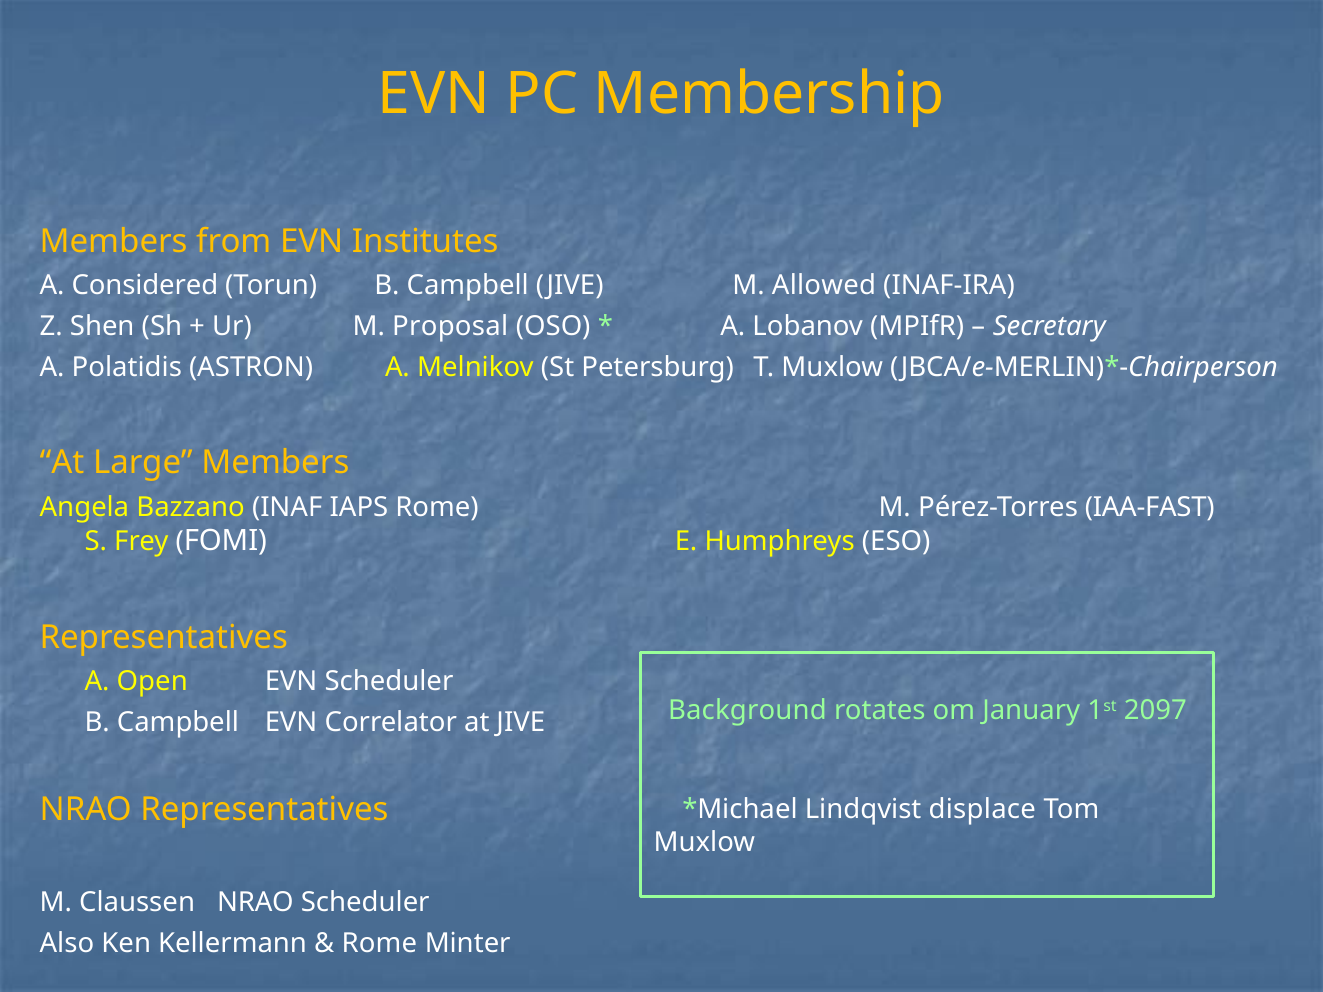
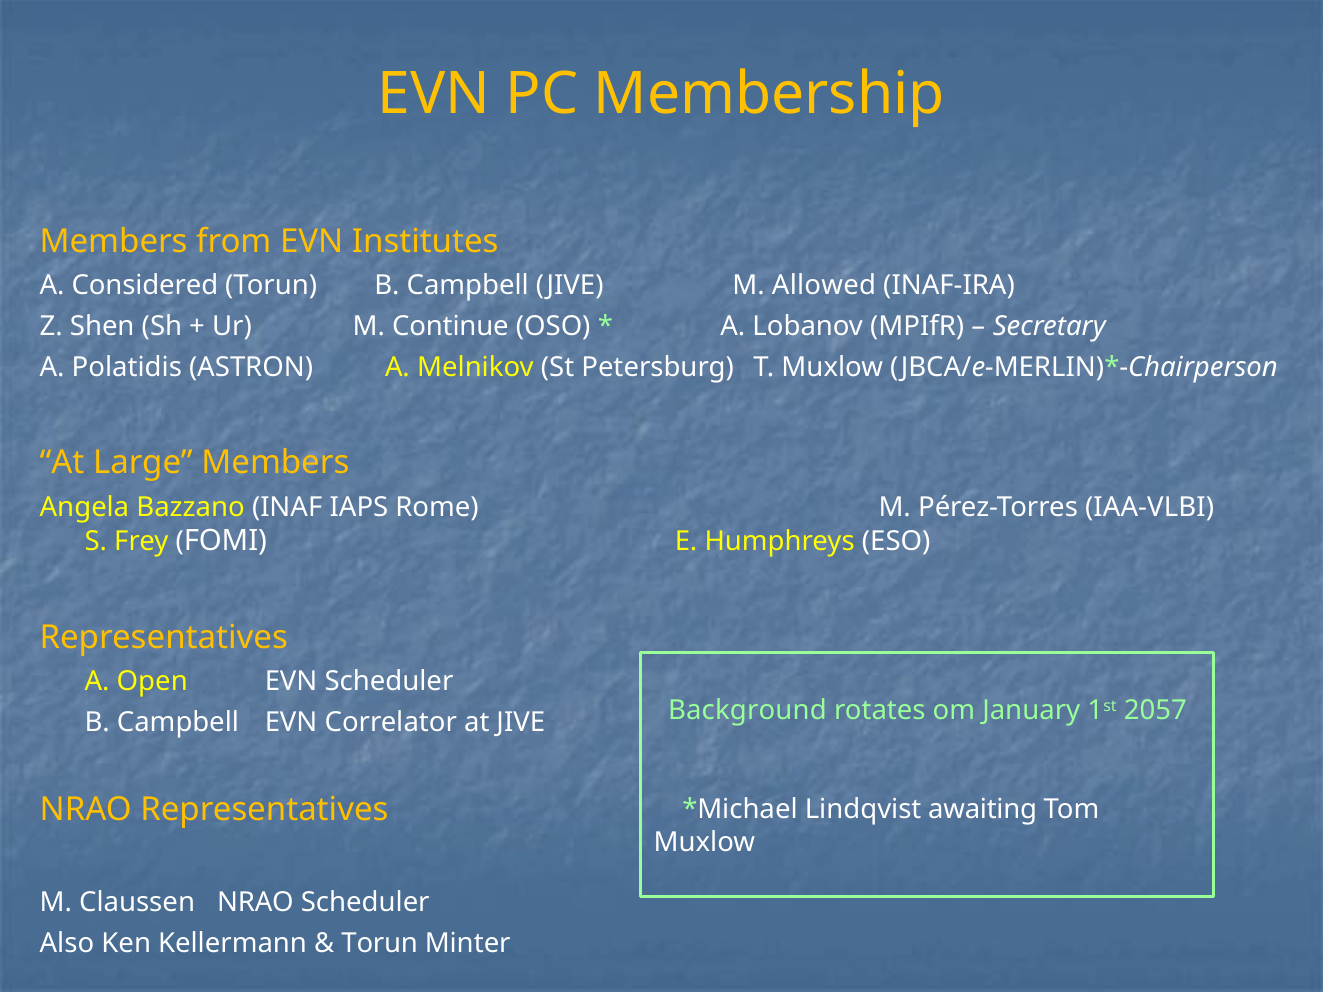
Proposal: Proposal -> Continue (450, 327)
IAA-FAST: IAA-FAST -> IAA-VLBI (1150, 507)
2097: 2097 -> 2057 (1155, 710)
displace: displace -> awaiting (983, 810)
Rome: Rome -> Torun (380, 944)
